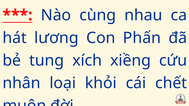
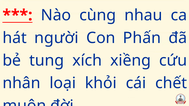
lương: lương -> người (56, 38)
